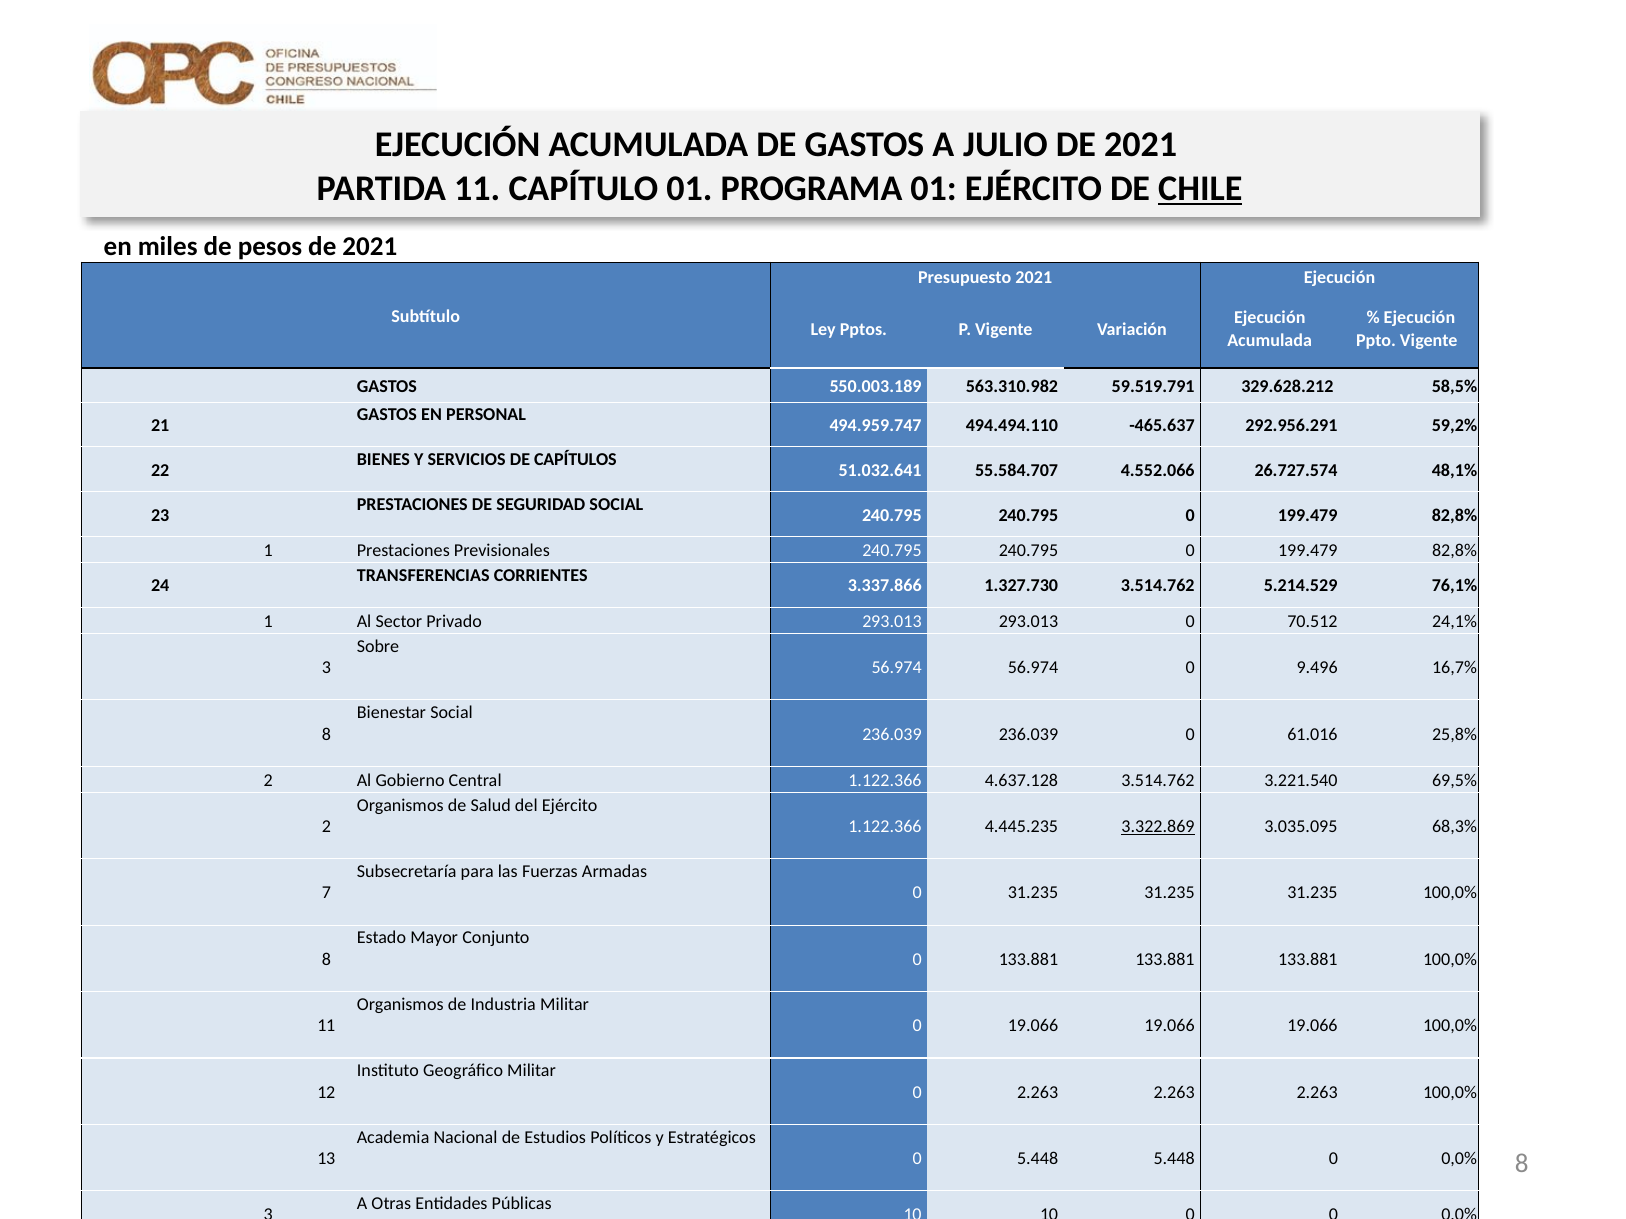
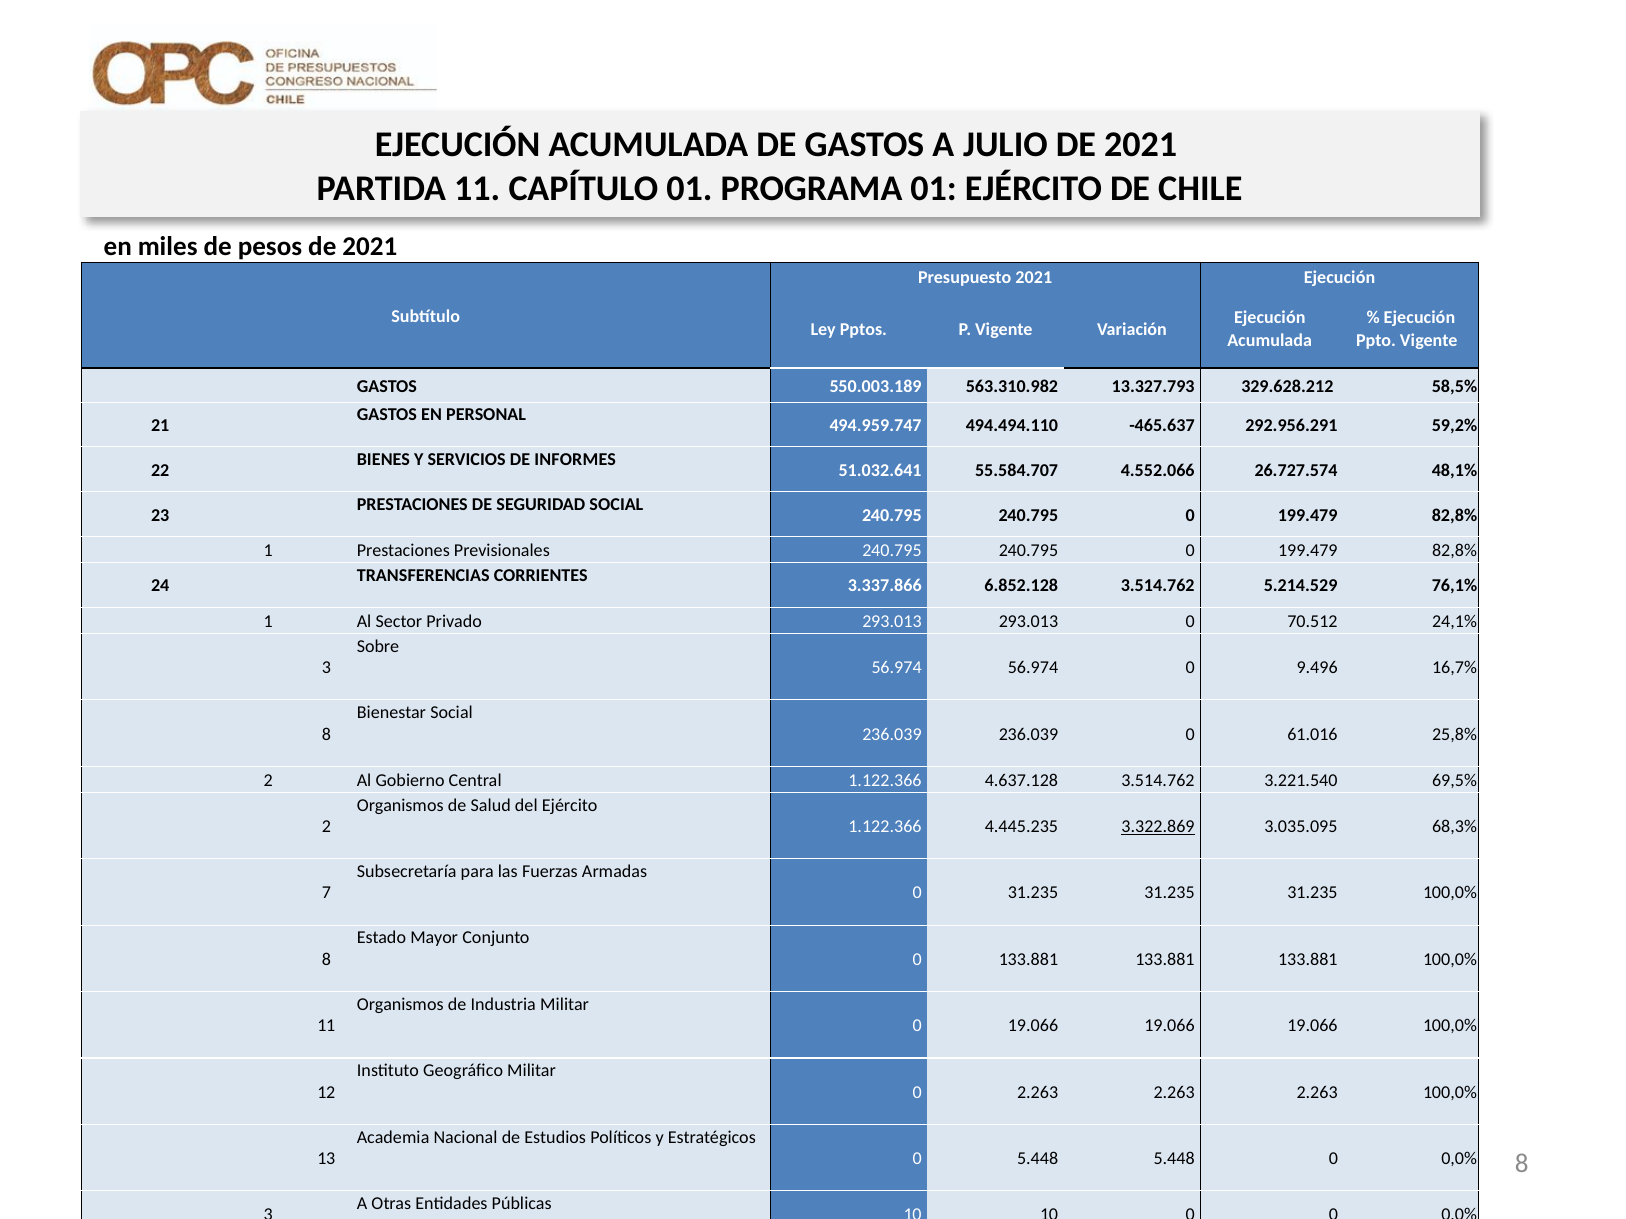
CHILE underline: present -> none (1200, 188)
59.519.791: 59.519.791 -> 13.327.793 (1153, 386)
DE CAPÍTULOS: CAPÍTULOS -> INFORMES (575, 460)
1.327.730: 1.327.730 -> 6.852.128 (1021, 586)
